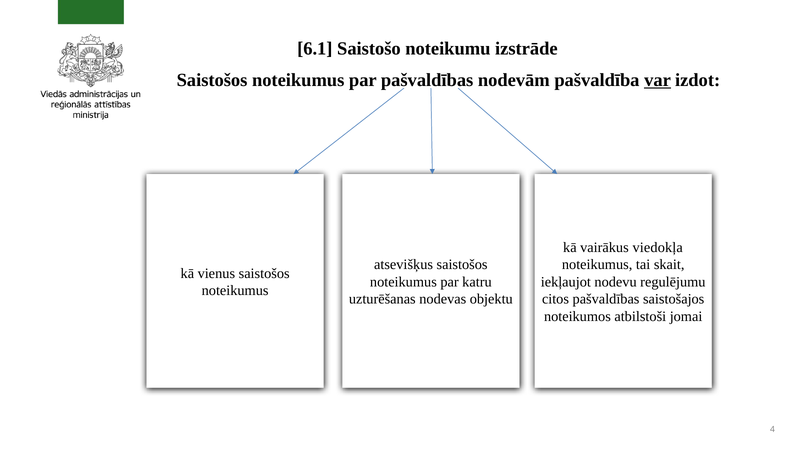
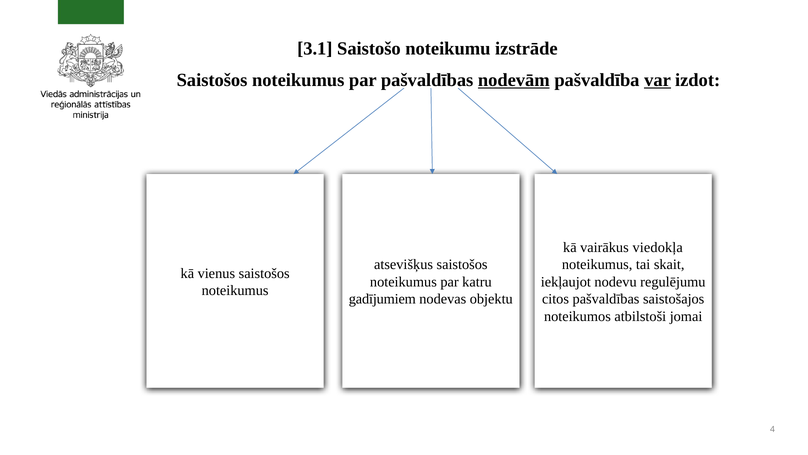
6.1: 6.1 -> 3.1 (315, 49)
nodevām underline: none -> present (514, 80)
uzturēšanas: uzturēšanas -> gadījumiem (382, 299)
